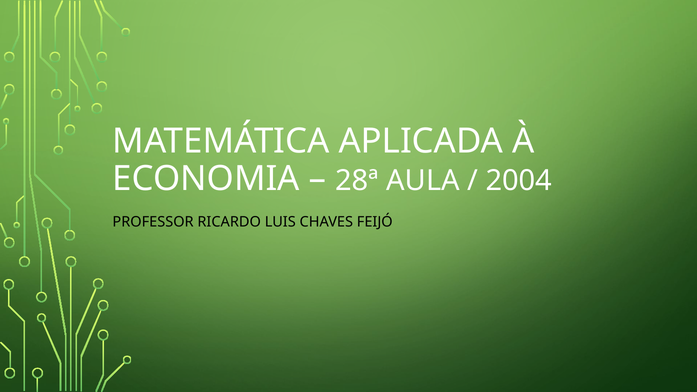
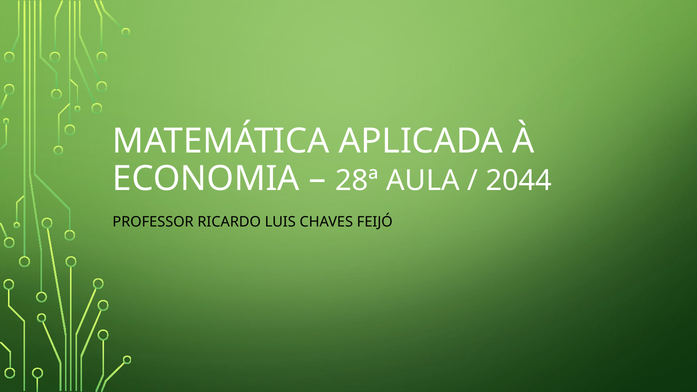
2004: 2004 -> 2044 (519, 181)
